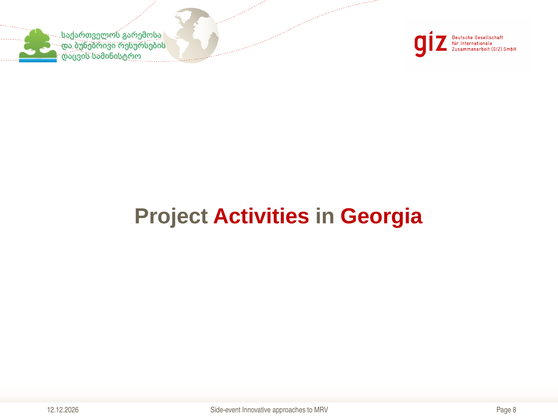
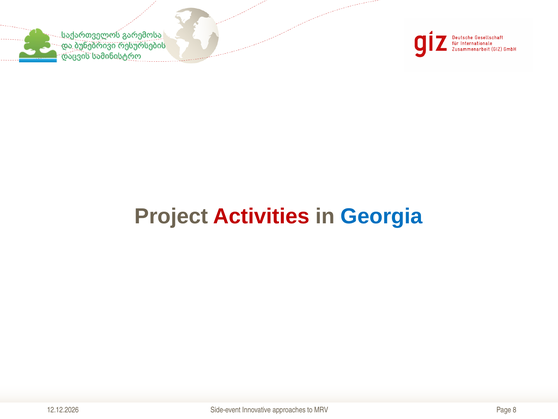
Georgia colour: red -> blue (382, 216)
